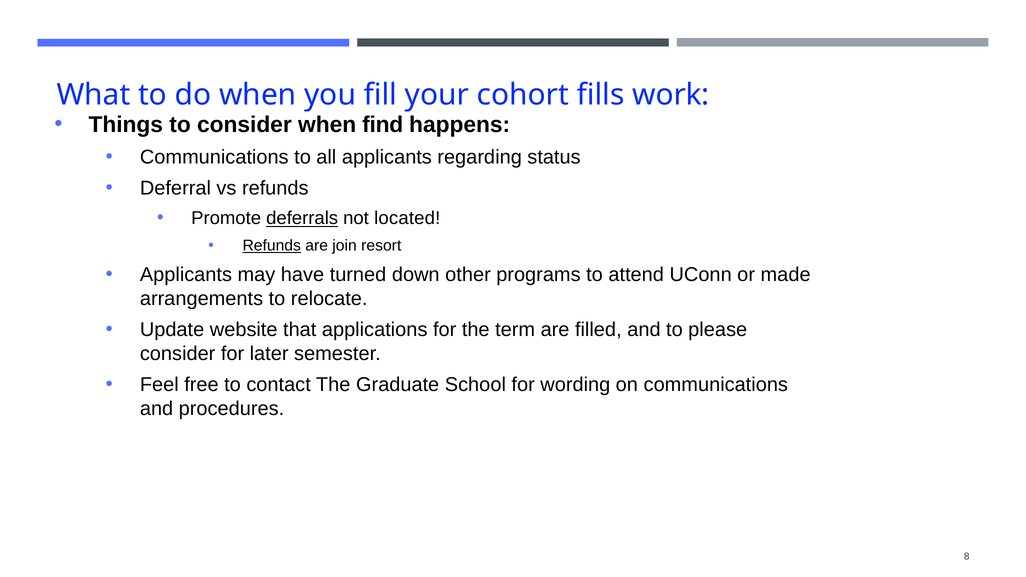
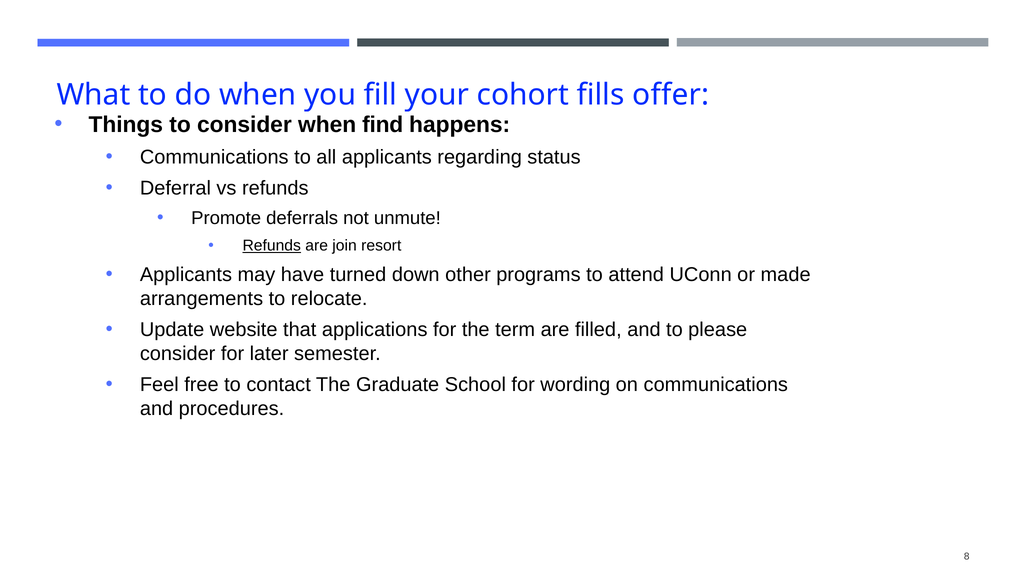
work: work -> offer (671, 95)
deferrals underline: present -> none (302, 218)
located: located -> unmute (407, 218)
